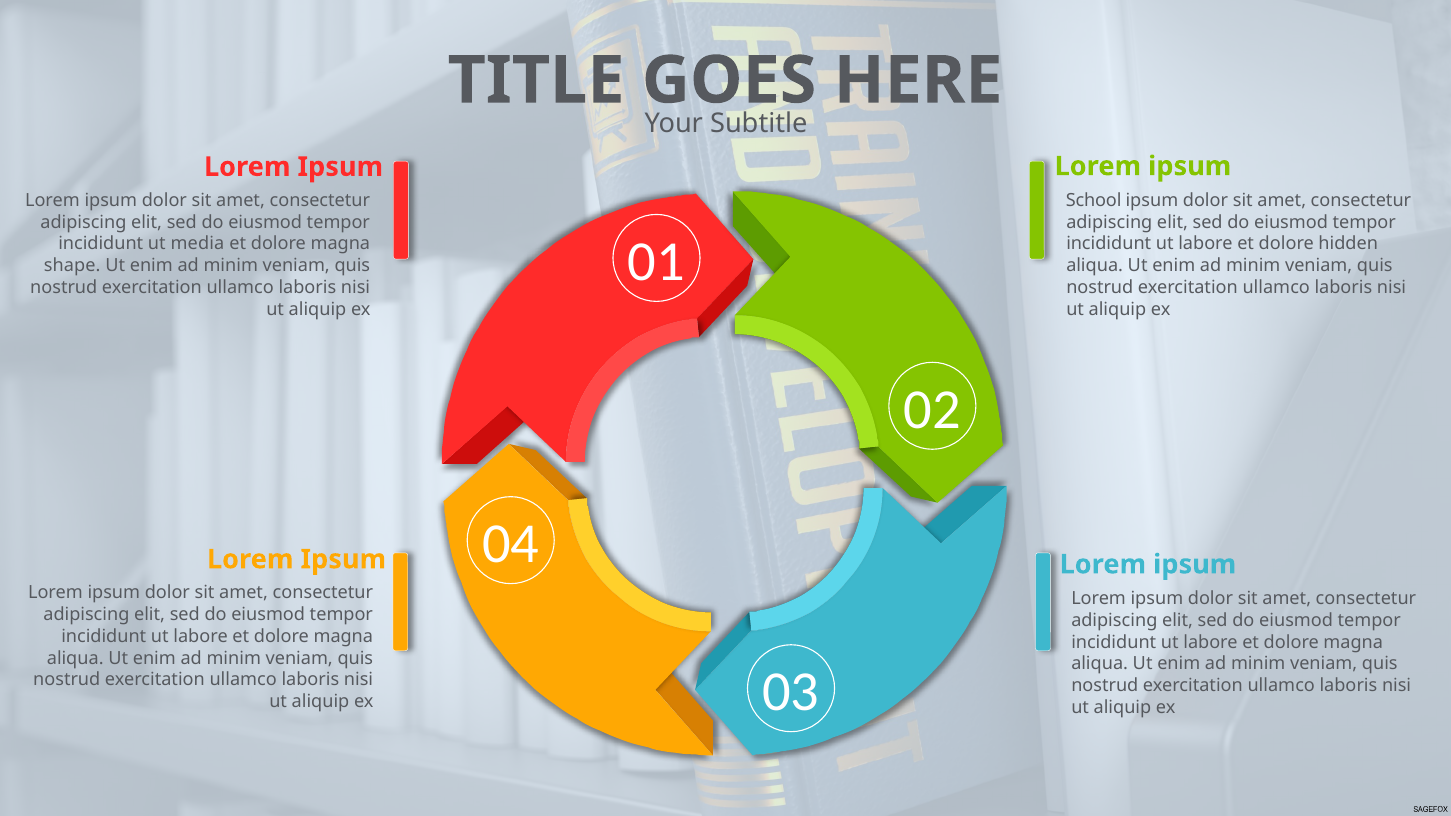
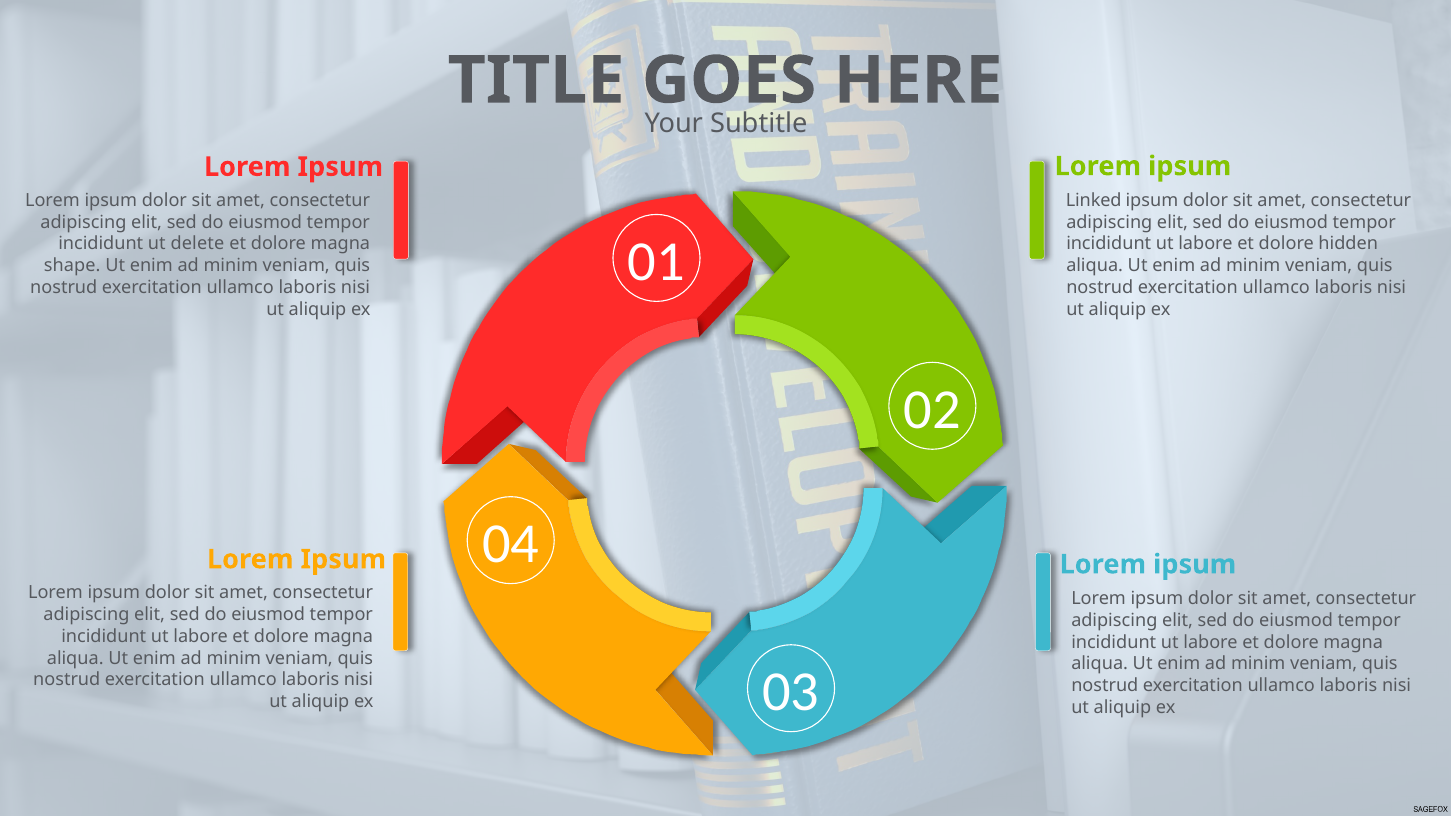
School: School -> Linked (1094, 200)
media: media -> delete (197, 244)
